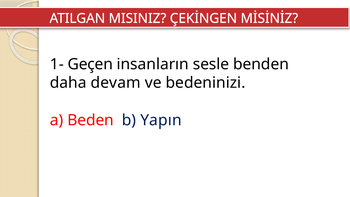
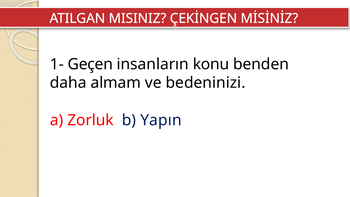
sesle: sesle -> konu (211, 64)
devam: devam -> almam (116, 83)
Beden: Beden -> Zorluk (91, 120)
